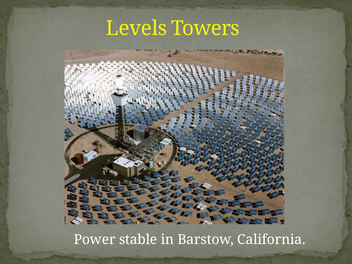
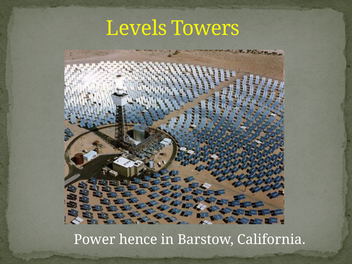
stable: stable -> hence (138, 240)
